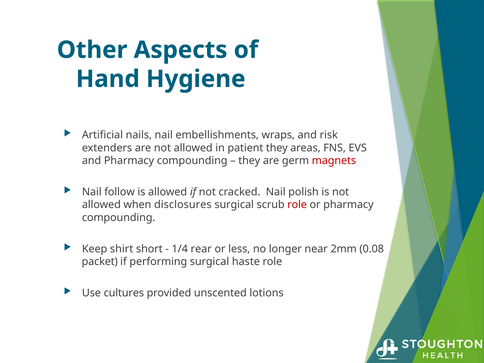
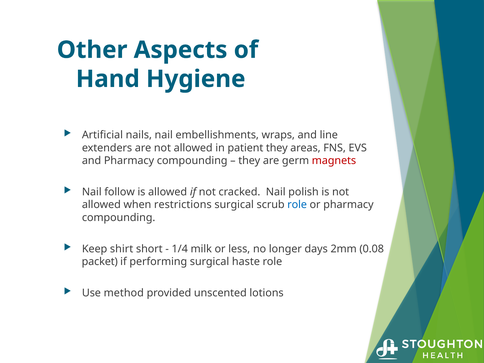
risk: risk -> line (329, 135)
disclosures: disclosures -> restrictions (183, 205)
role colour: red -> blue (297, 205)
rear: rear -> milk (201, 249)
near: near -> days (316, 249)
cultures: cultures -> method (124, 293)
